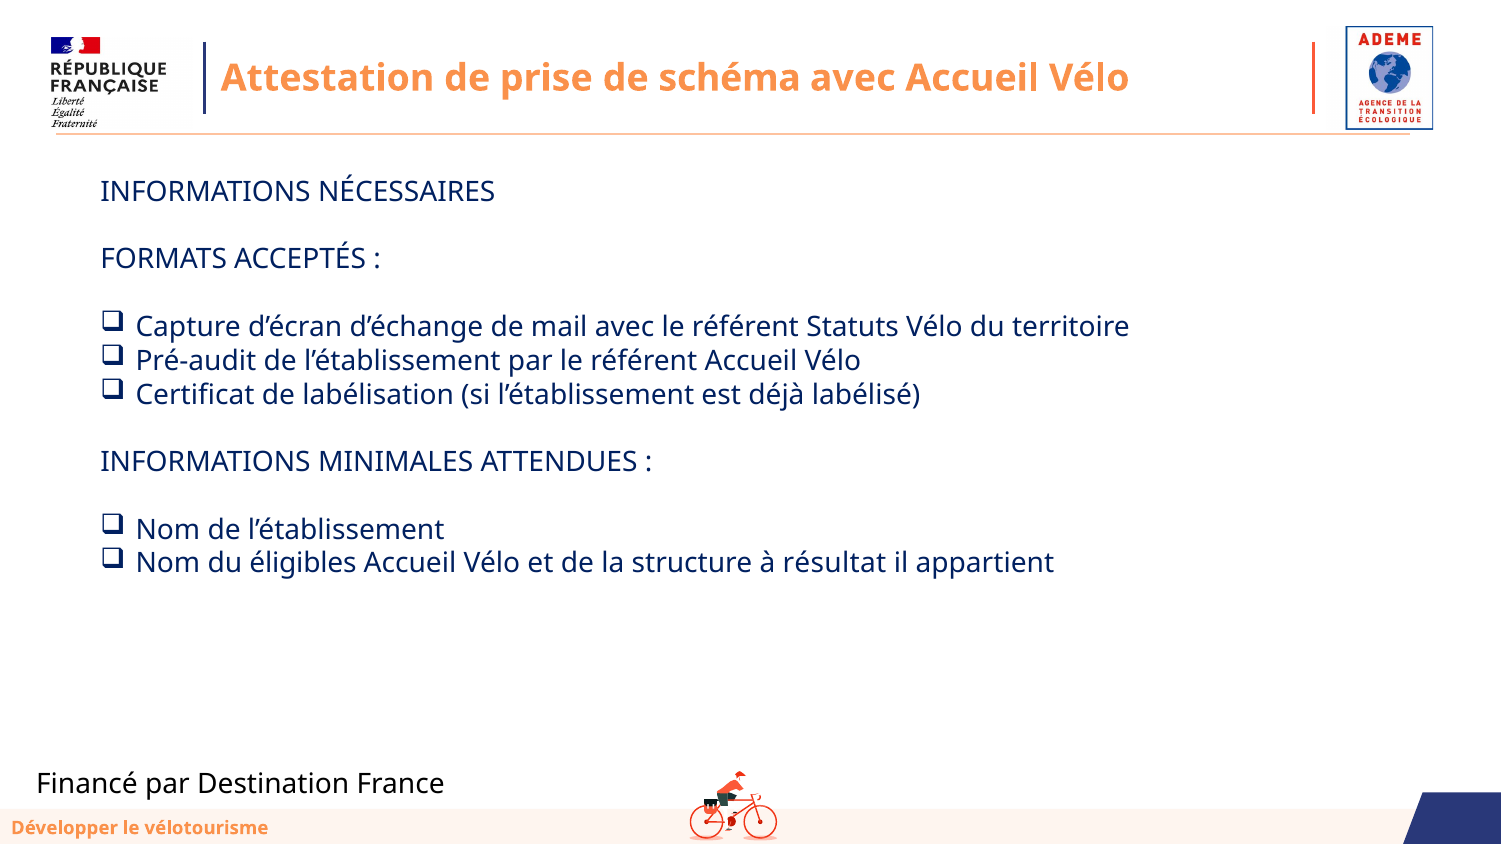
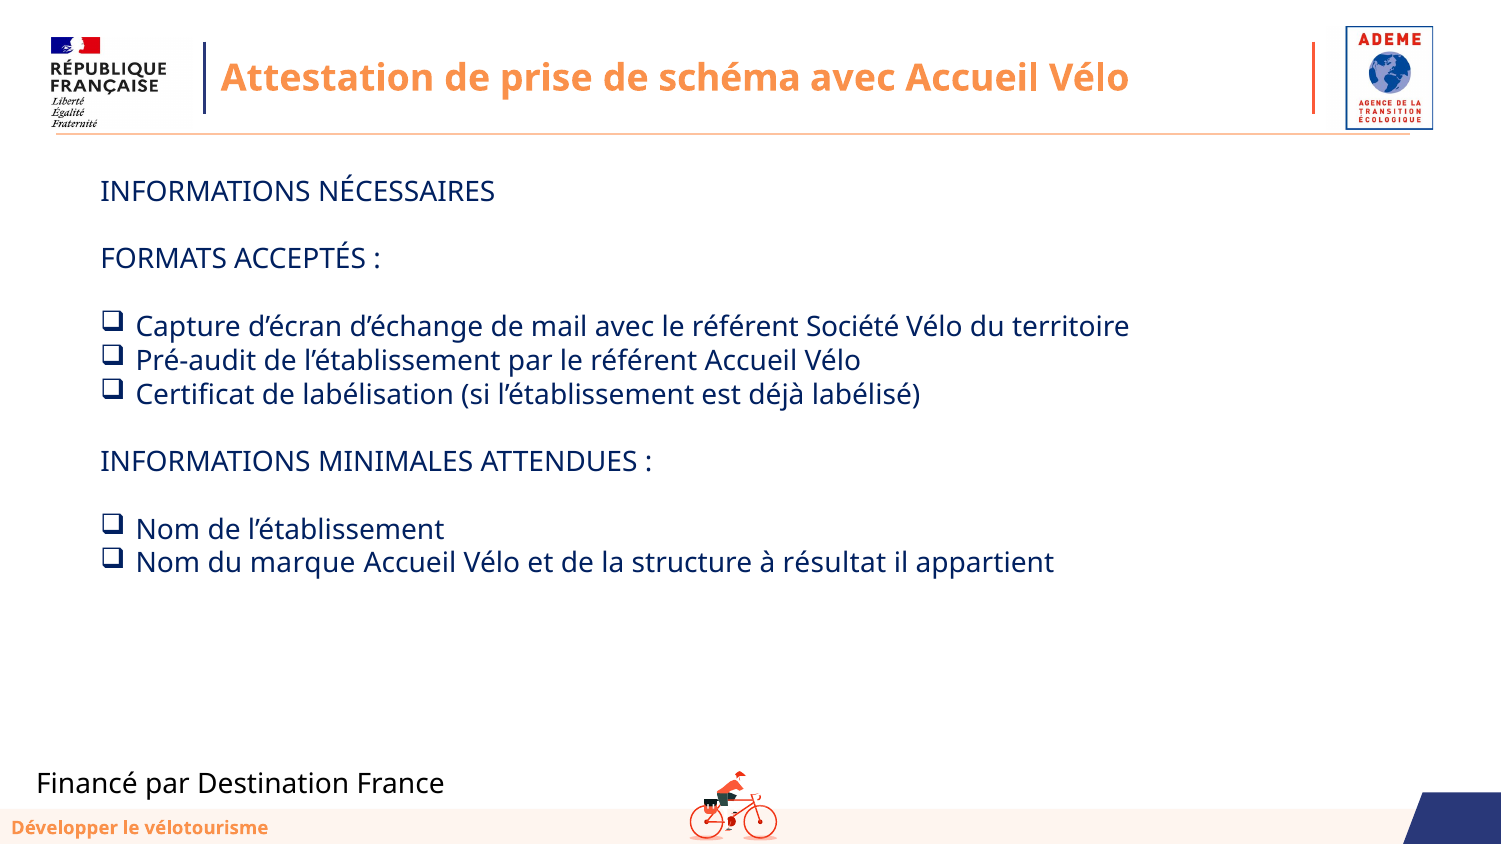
Statuts: Statuts -> Société (853, 327)
éligibles: éligibles -> marque (303, 564)
